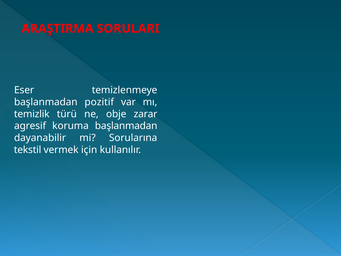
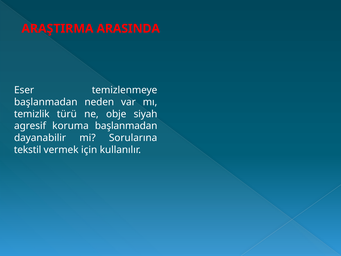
SORULARI: SORULARI -> ARASINDA (128, 29)
pozitif: pozitif -> neden (99, 102)
zarar: zarar -> siyah (146, 114)
